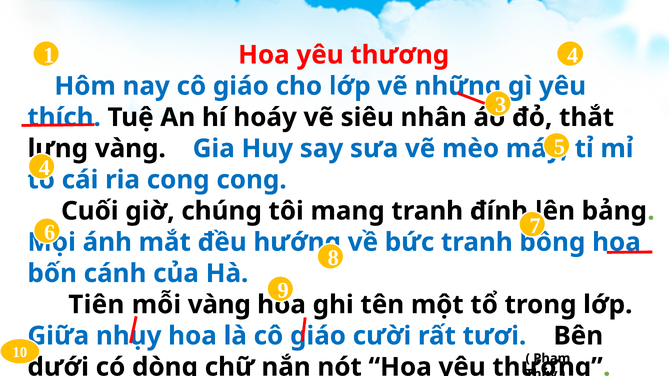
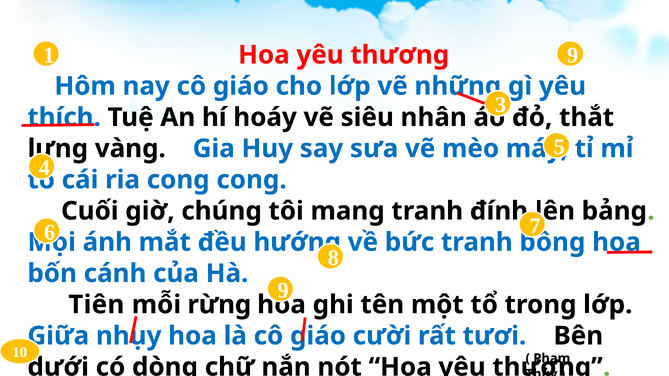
1 4: 4 -> 9 (573, 55)
vàng: vàng -> rừng (219, 305)
